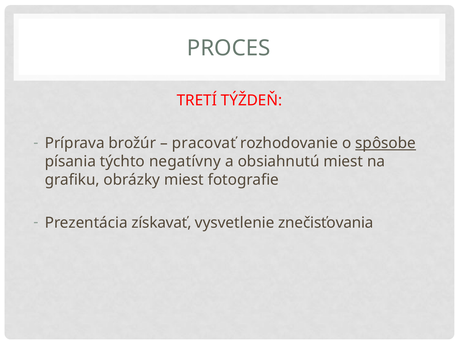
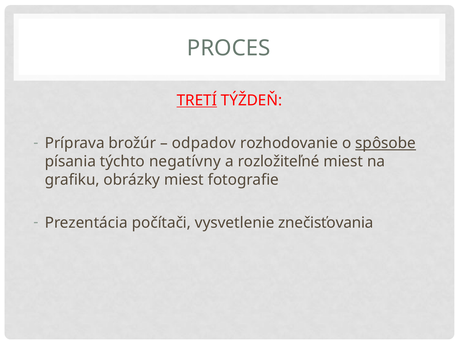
TRETÍ underline: none -> present (197, 101)
pracovať: pracovať -> odpadov (204, 143)
obsiahnutú: obsiahnutú -> rozložiteľné (279, 162)
získavať: získavať -> počítači (161, 223)
